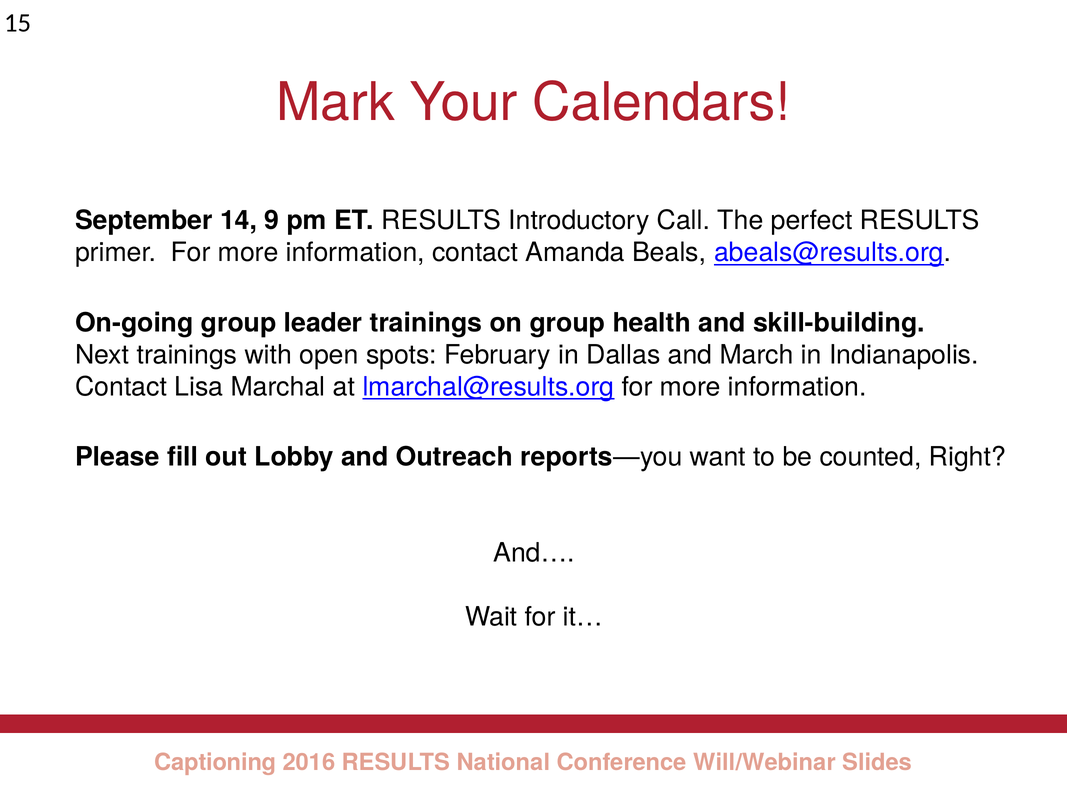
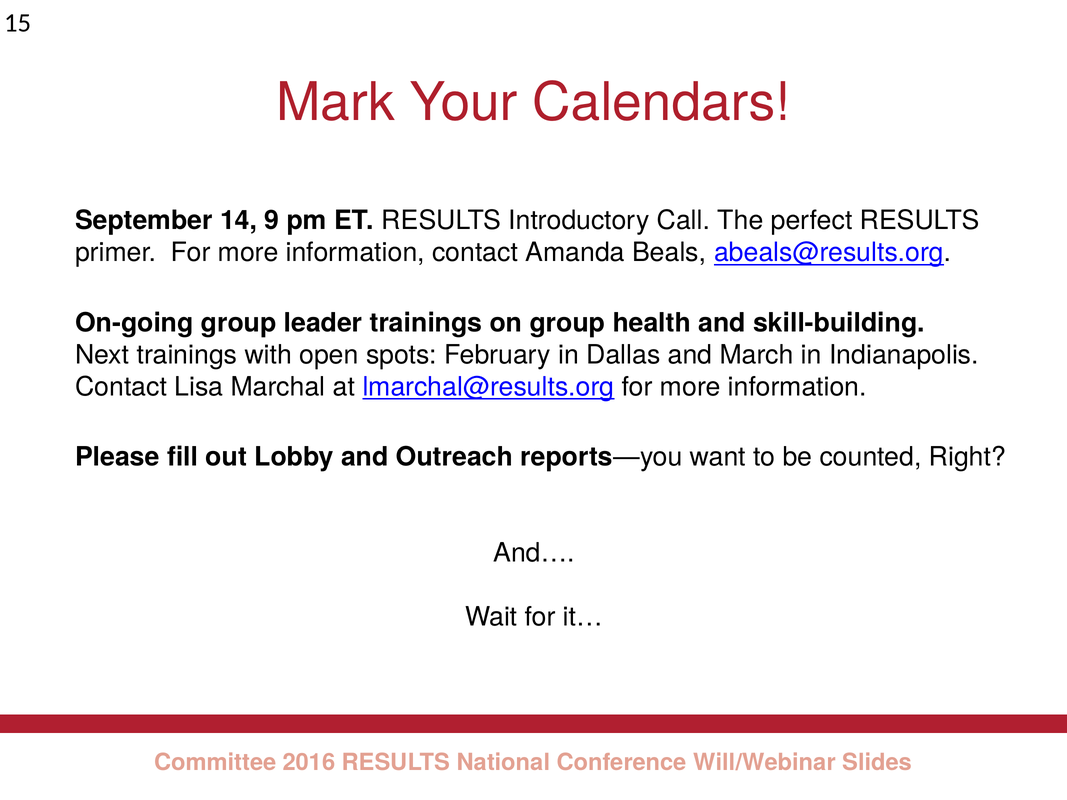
Captioning: Captioning -> Committee (215, 763)
